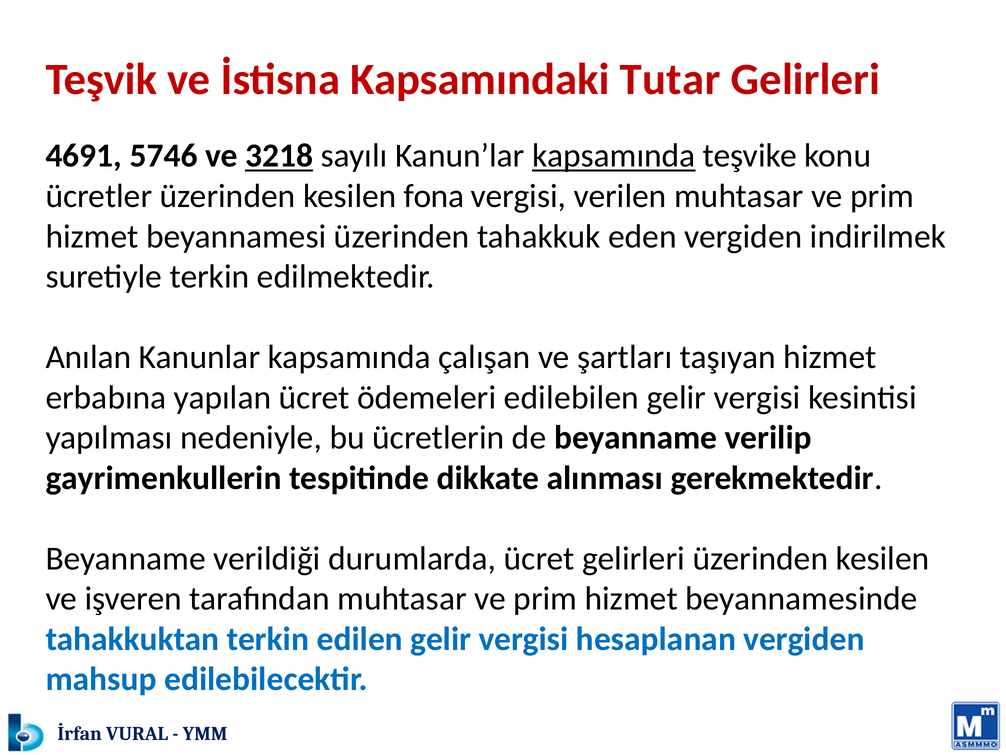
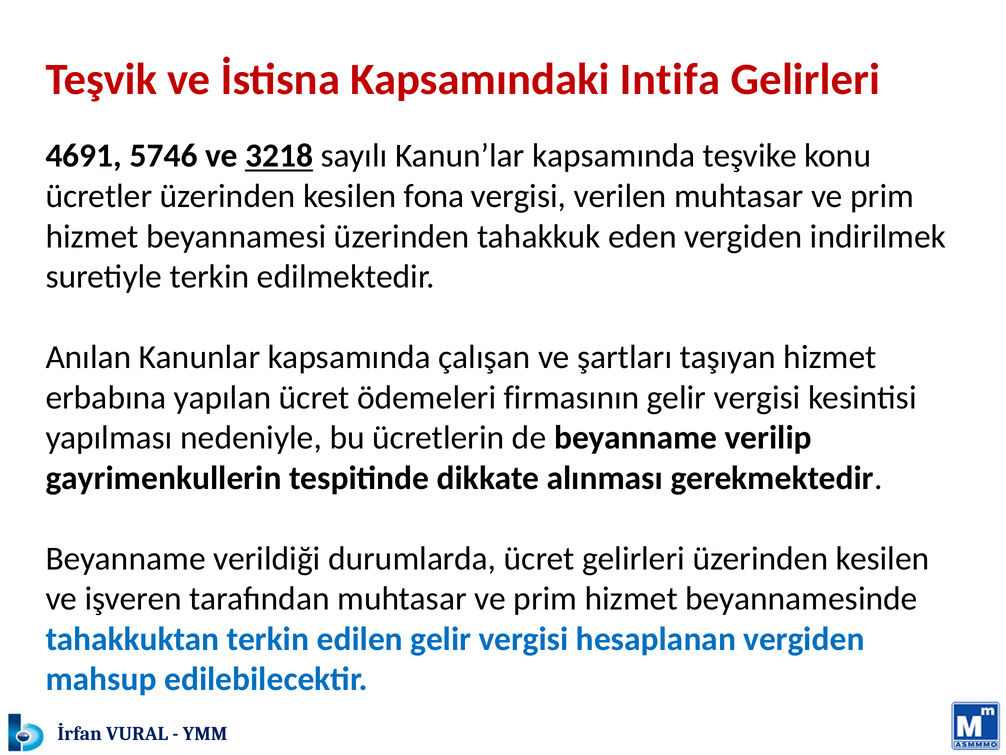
Tutar: Tutar -> Intifa (670, 79)
kapsamında underline: present -> none (614, 156)
edilebilen: edilebilen -> firmasının (572, 397)
